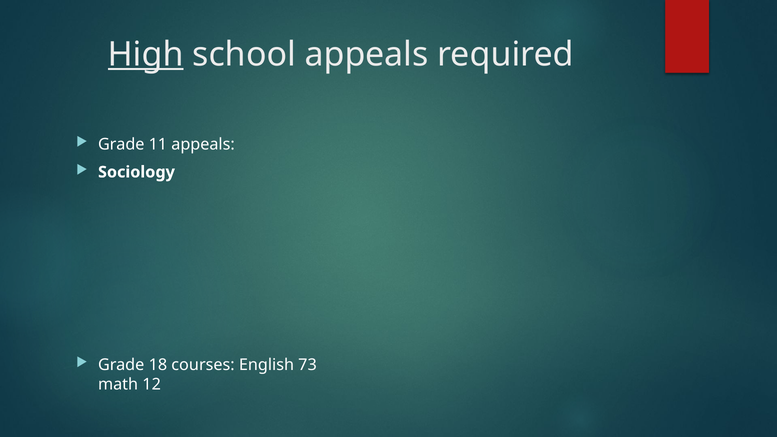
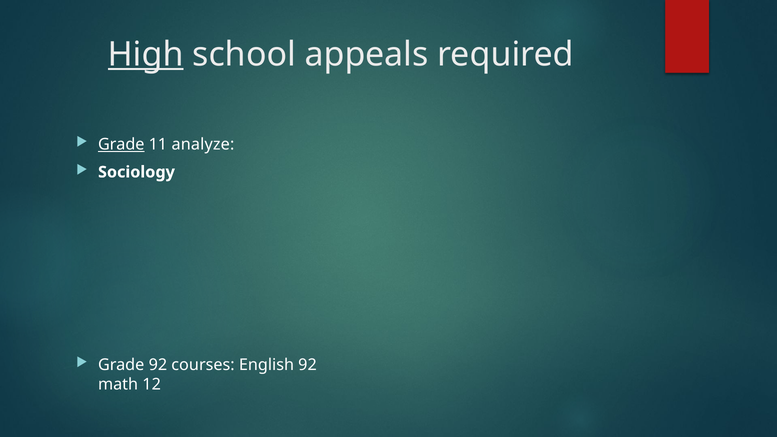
Grade underline: none -> present (121, 145)
11 appeals: appeals -> analyze (203, 145)
Grade 18: 18 -> 92 (158, 365)
English 73: 73 -> 92 (308, 365)
